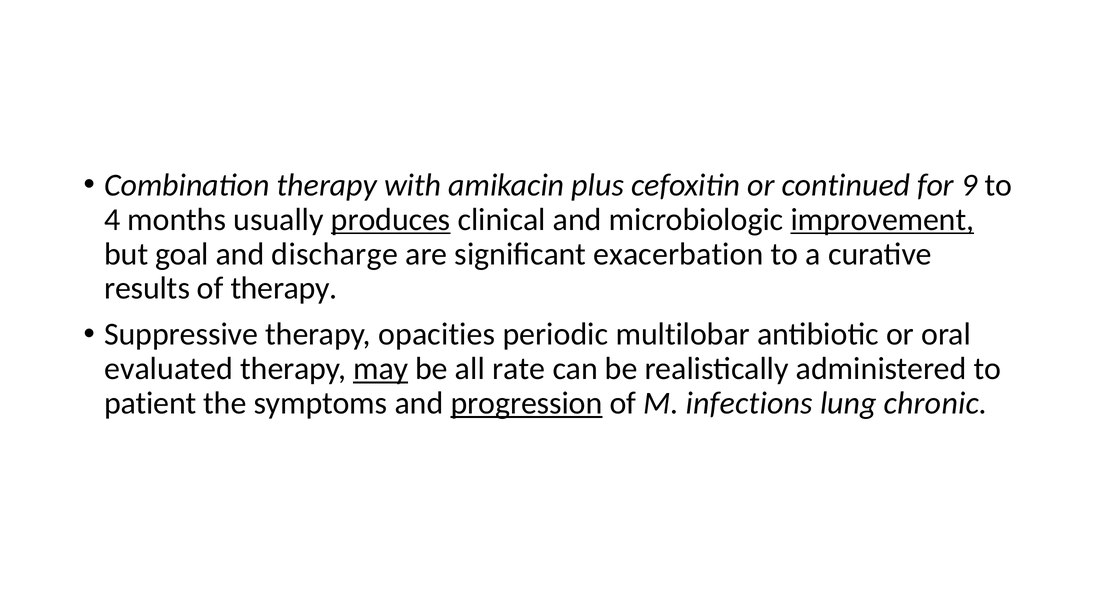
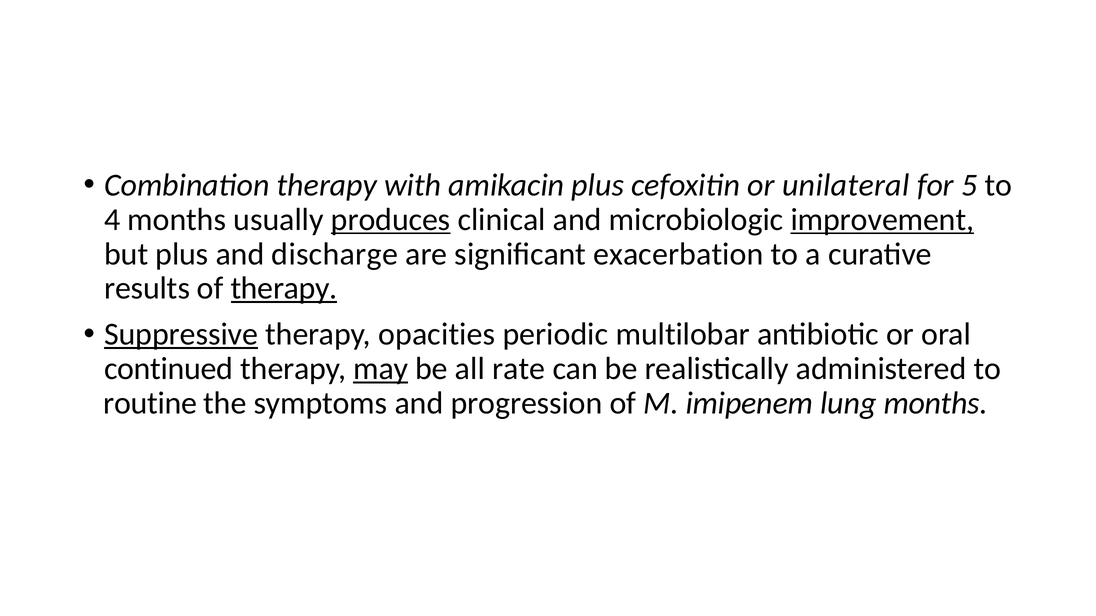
continued: continued -> unilateral (846, 185)
9: 9 -> 5 (969, 185)
but goal: goal -> plus (182, 254)
therapy underline: none -> present (284, 289)
Suppressive underline: none -> present (181, 335)
evaluated: evaluated -> continued (169, 369)
patient: patient -> routine (150, 403)
progression underline: present -> none (527, 403)
infections: infections -> imipenem (749, 403)
lung chronic: chronic -> months (936, 403)
